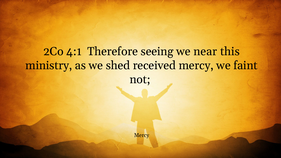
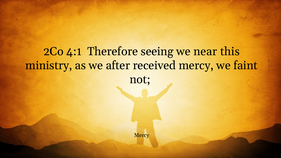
shed: shed -> after (118, 65)
